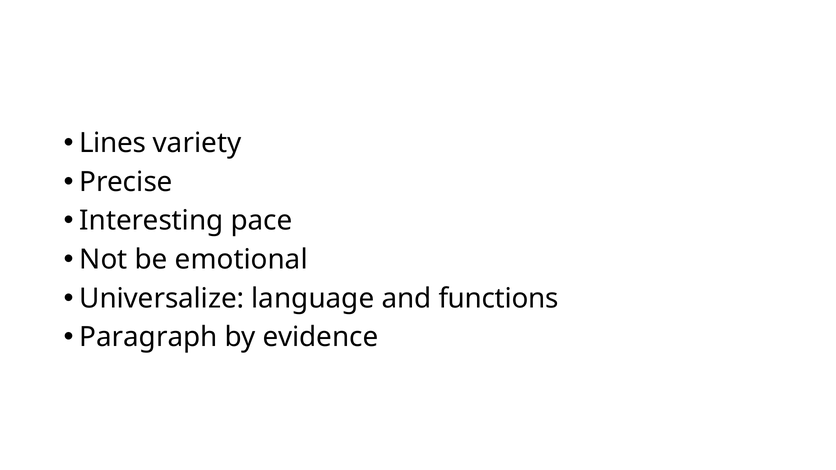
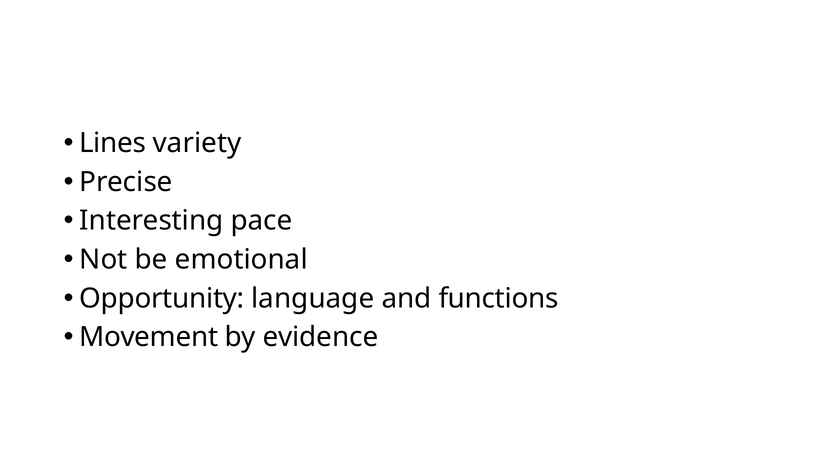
Universalize: Universalize -> Opportunity (162, 299)
Paragraph: Paragraph -> Movement (149, 337)
